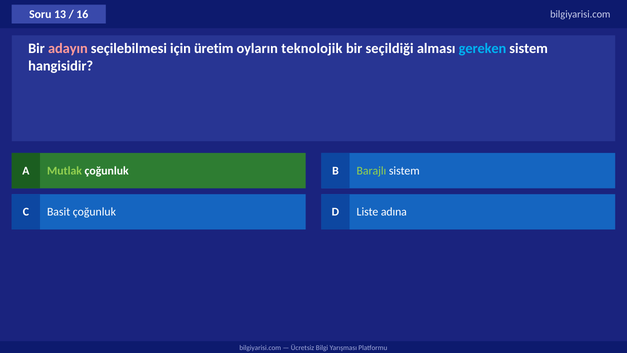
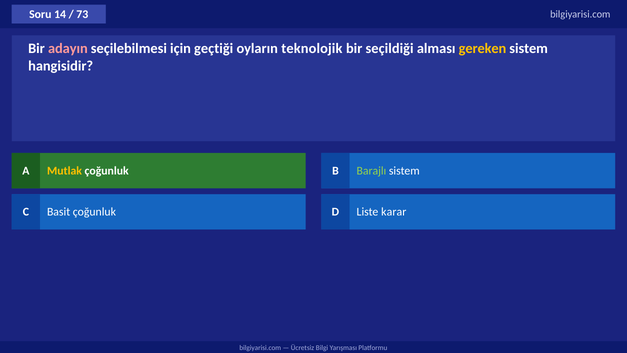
13: 13 -> 14 (60, 14)
16: 16 -> 73 (82, 14)
üretim: üretim -> geçtiği (214, 48)
gereken colour: light blue -> yellow (482, 48)
Mutlak colour: light green -> yellow (64, 171)
adına: adına -> karar (394, 212)
